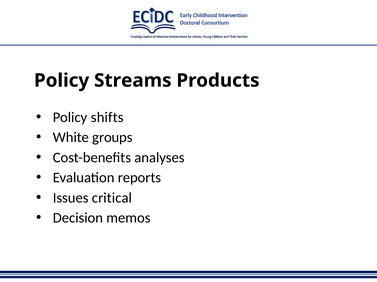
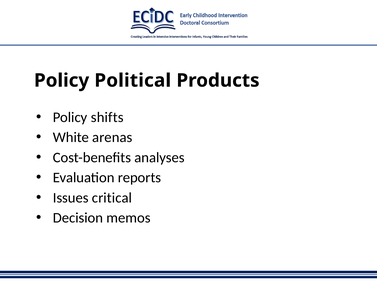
Streams: Streams -> Political (133, 81)
groups: groups -> arenas (112, 138)
